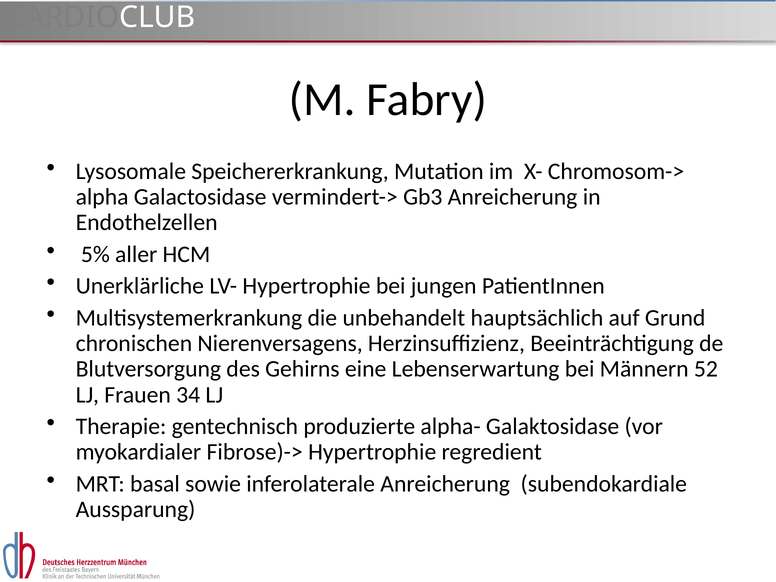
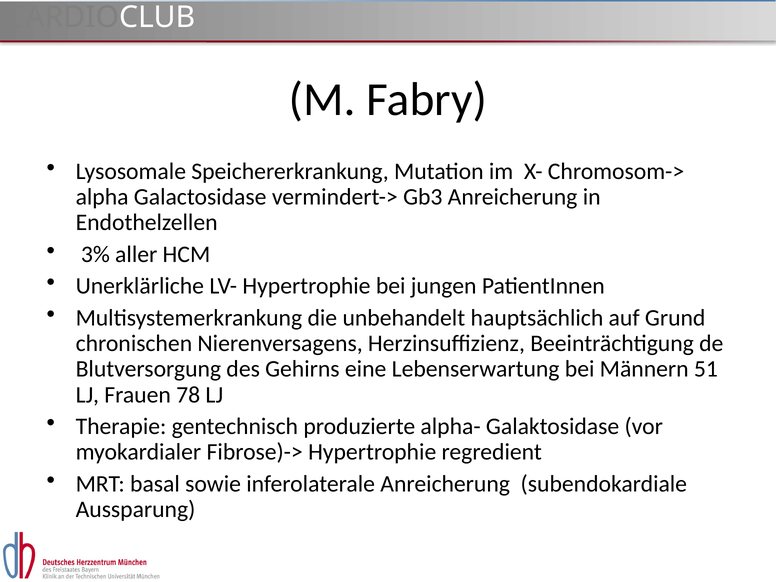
5%: 5% -> 3% (95, 254)
52: 52 -> 51 (706, 369)
34: 34 -> 78 (188, 395)
